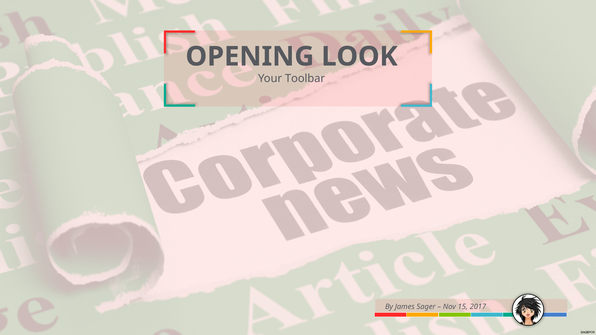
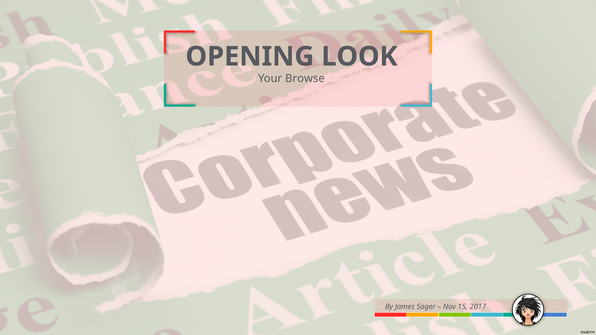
Toolbar: Toolbar -> Browse (305, 78)
